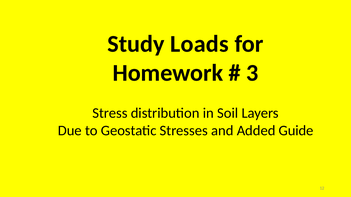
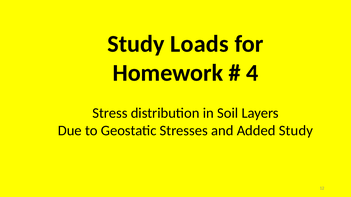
3: 3 -> 4 (252, 73)
Added Guide: Guide -> Study (296, 131)
